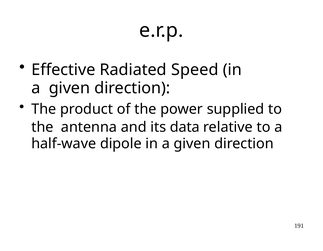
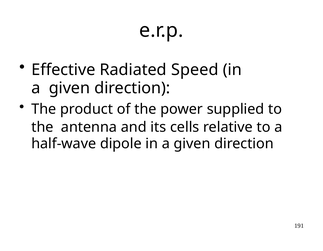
data: data -> cells (185, 127)
